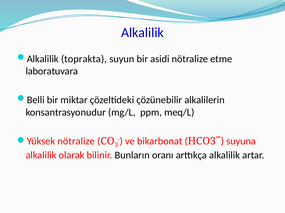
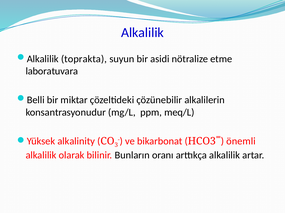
nötralize: nötralize -> alkalinity (76, 142)
suyuna: suyuna -> önemli (241, 142)
